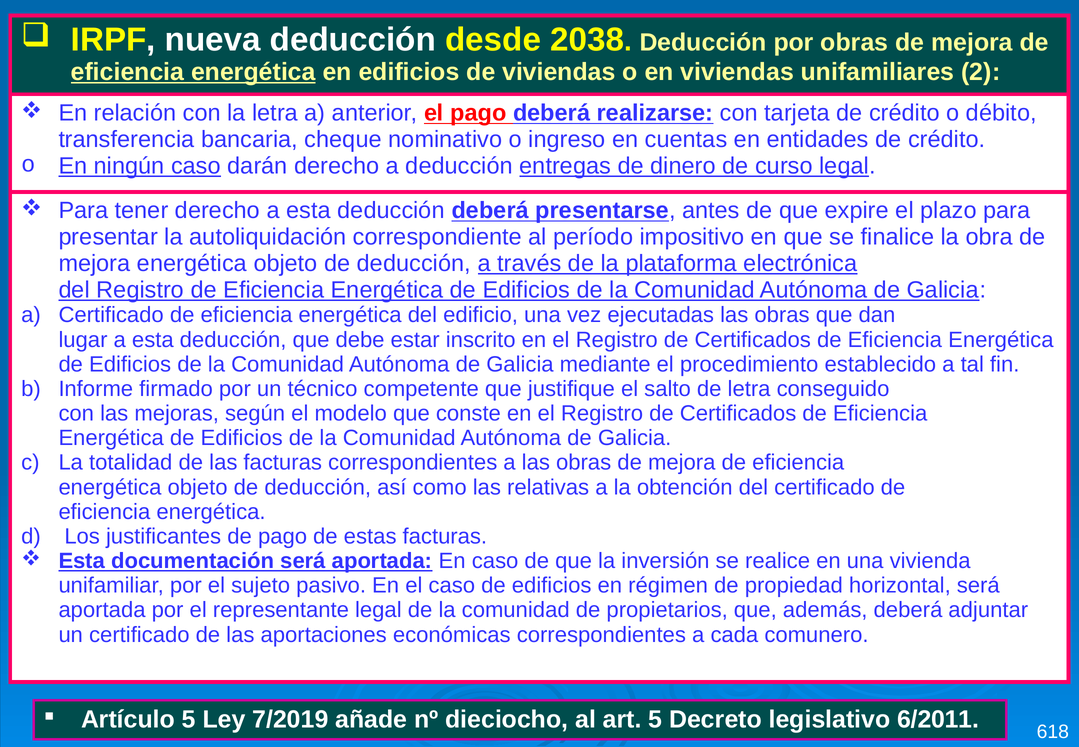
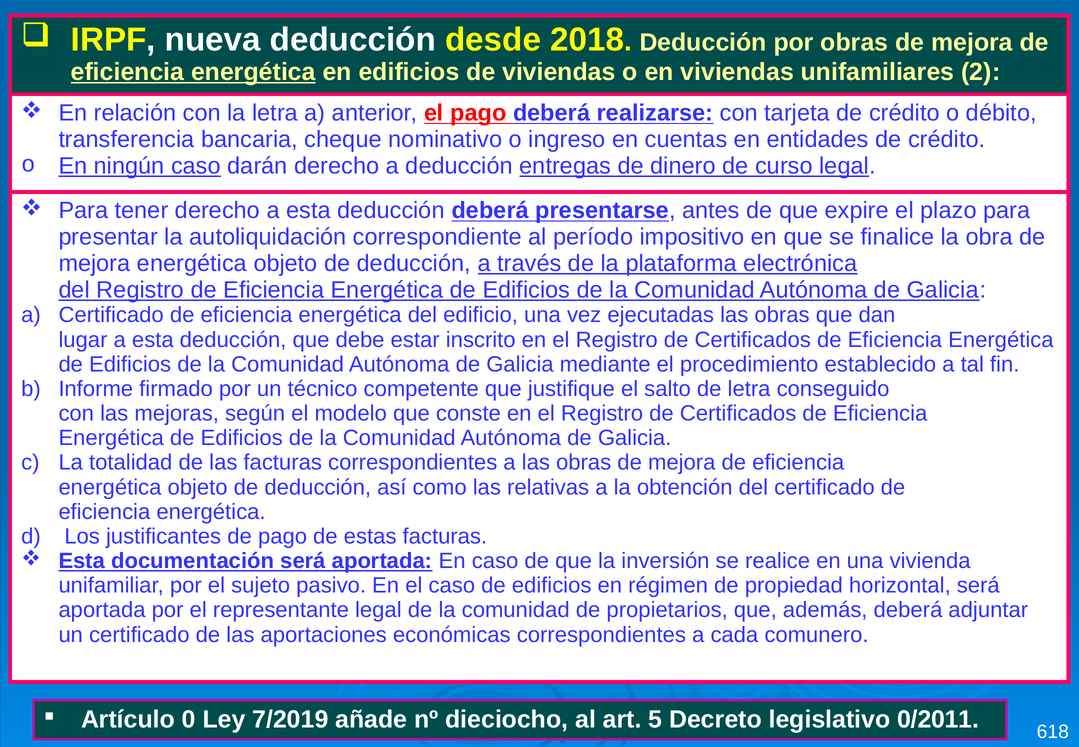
2038: 2038 -> 2018 (587, 40)
Artículo 5: 5 -> 0 (189, 720)
6/2011: 6/2011 -> 0/2011 (938, 720)
